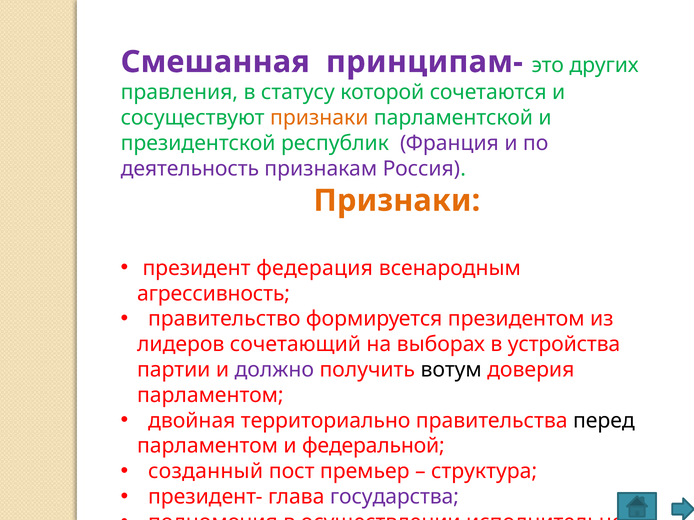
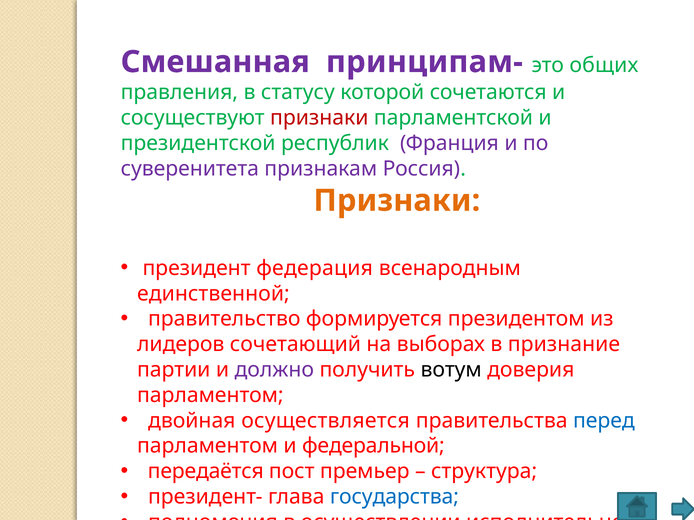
других: других -> общих (604, 65)
признаки colour: orange -> red (319, 118)
деятельность: деятельность -> суверенитета (190, 169)
агрессивность: агрессивность -> единственной (213, 294)
устройства: устройства -> признание (564, 345)
территориально: территориально -> осуществляется (326, 421)
перед colour: black -> blue (604, 421)
созданный: созданный -> передаётся (206, 472)
государства colour: purple -> blue (394, 497)
